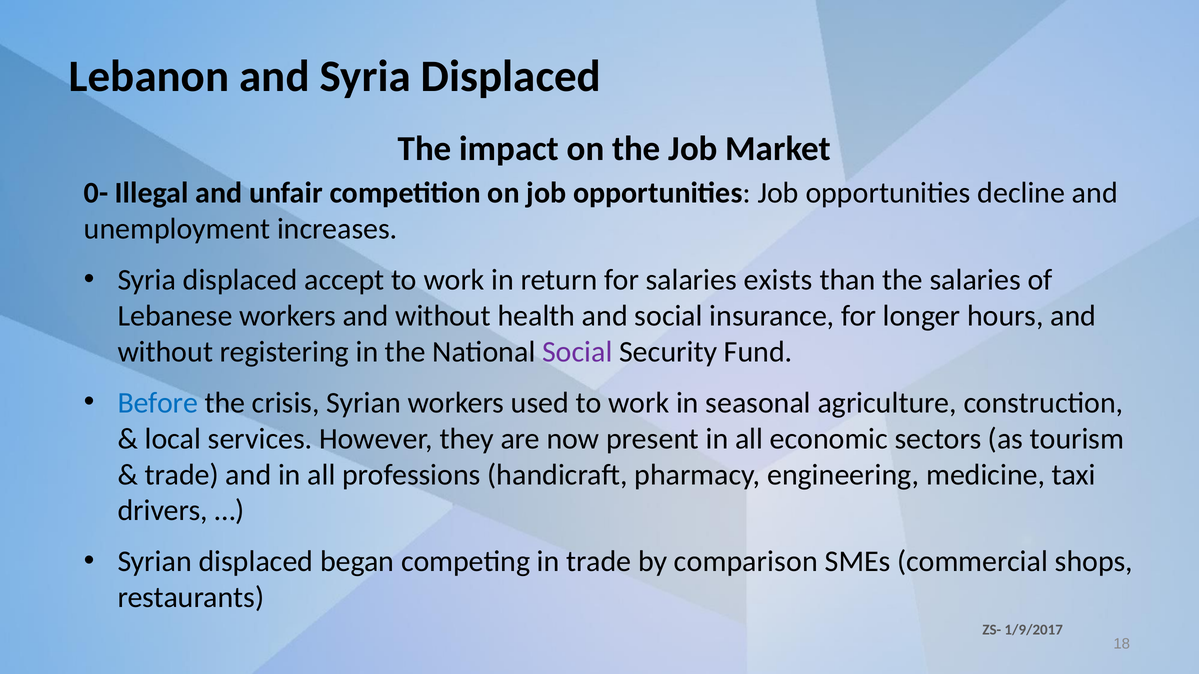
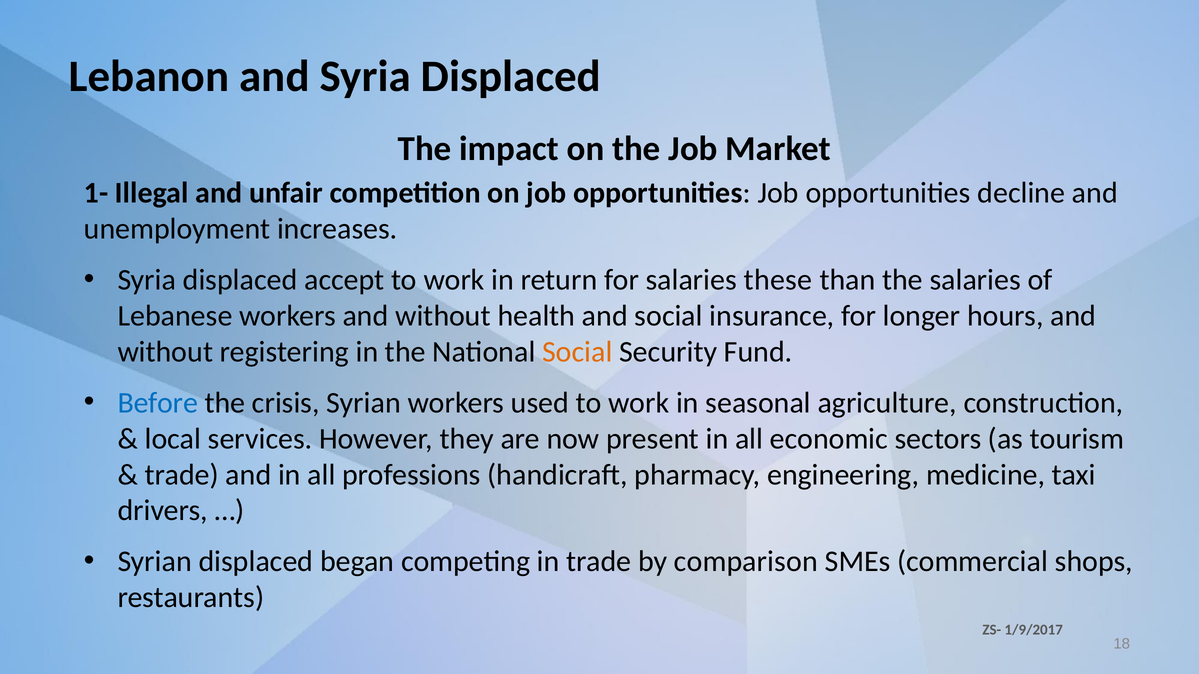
0-: 0- -> 1- (96, 193)
exists: exists -> these (778, 280)
Social colour: purple -> orange (577, 352)
